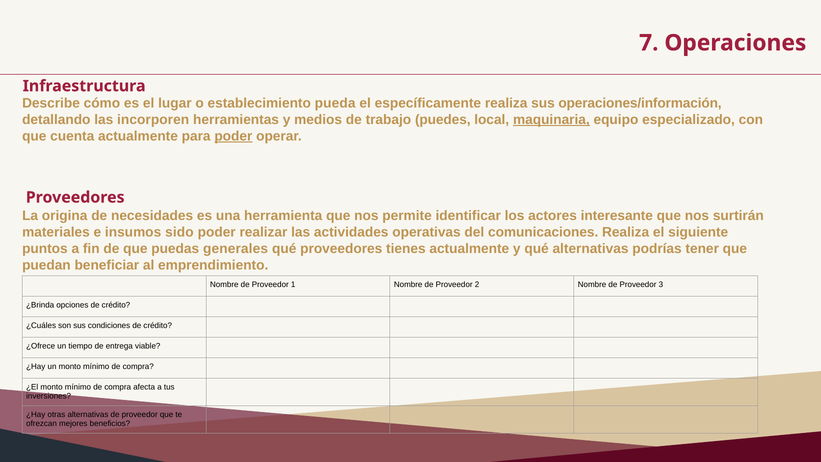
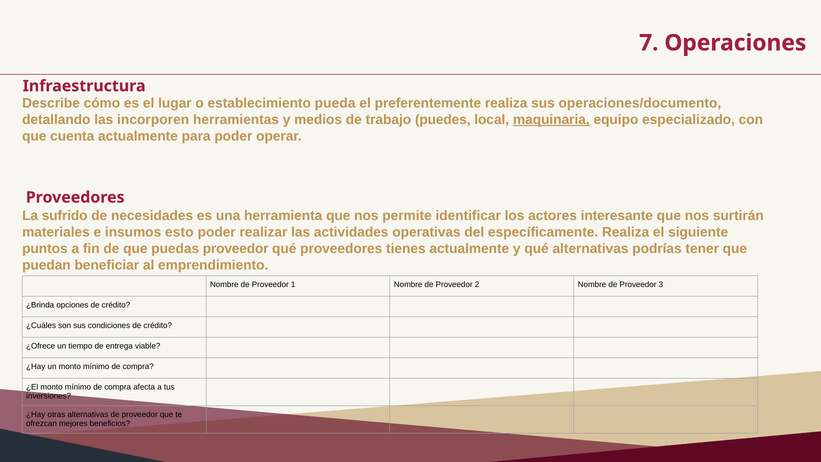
específicamente: específicamente -> preferentemente (428, 103)
operaciones/información: operaciones/información -> operaciones/documento (640, 103)
poder underline: present -> none (233, 136)
origina: origina -> sufrido (65, 216)
sido: sido -> esto (179, 232)
comunicaciones: comunicaciones -> específicamente (543, 232)
puedas generales: generales -> proveedor (236, 248)
